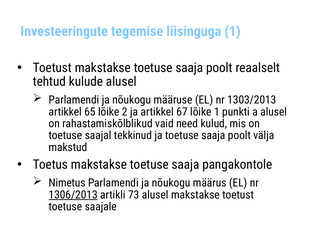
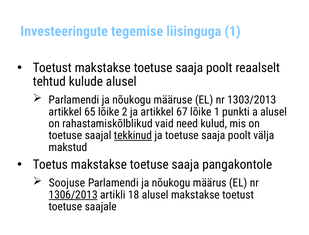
tekkinud underline: none -> present (133, 135)
Nimetus: Nimetus -> Soojuse (67, 183)
73: 73 -> 18 (134, 195)
